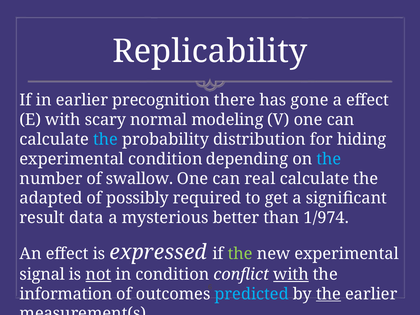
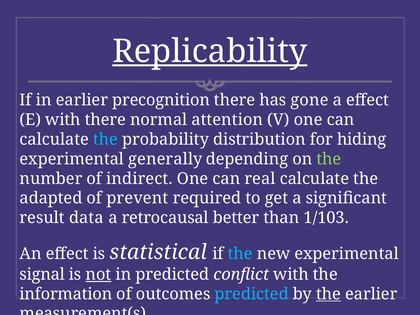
Replicability underline: none -> present (210, 51)
with scary: scary -> there (105, 120)
modeling: modeling -> attention (227, 120)
experimental condition: condition -> generally (165, 159)
the colour: light blue -> light green (329, 159)
swallow: swallow -> indirect (139, 179)
possibly: possibly -> prevent (137, 198)
mysterious: mysterious -> retrocausal (165, 218)
1/974: 1/974 -> 1/103 (326, 218)
expressed: expressed -> statistical (158, 252)
the colour: light green -> light blue (240, 254)
in condition: condition -> predicted (172, 274)
with underline: present -> none (291, 274)
